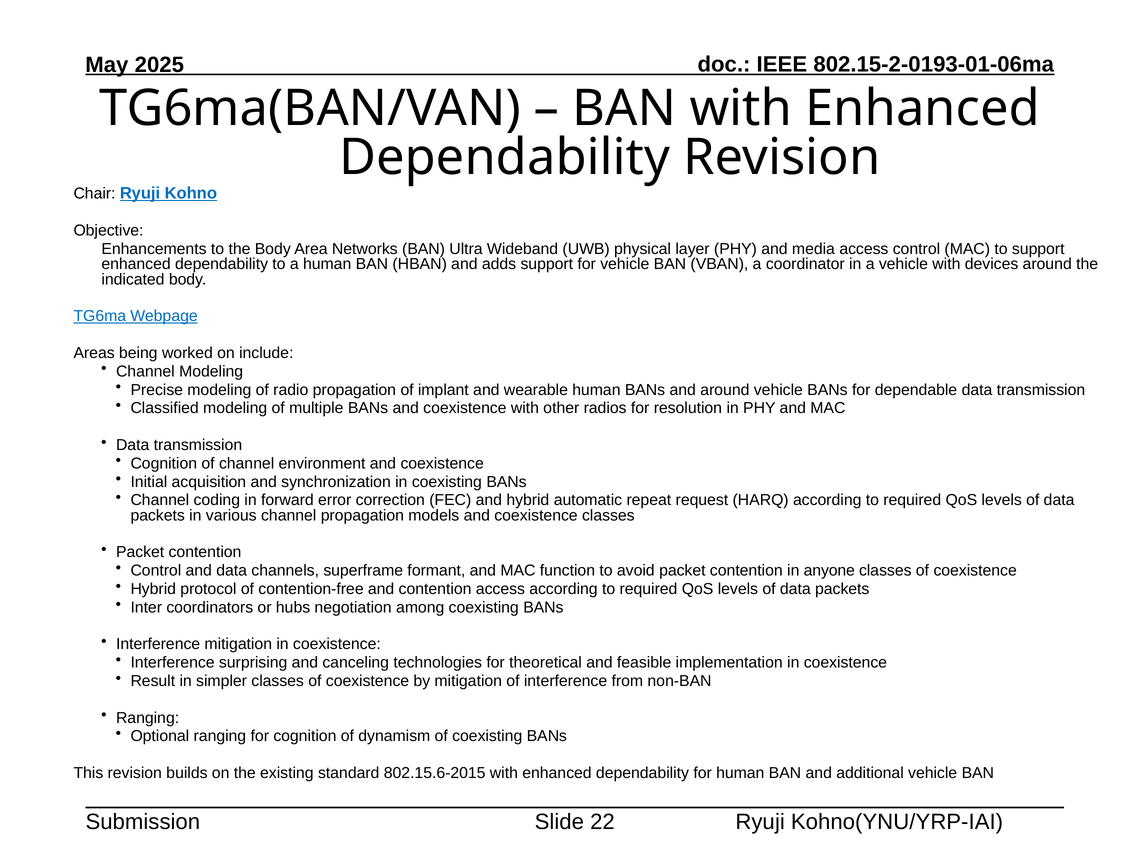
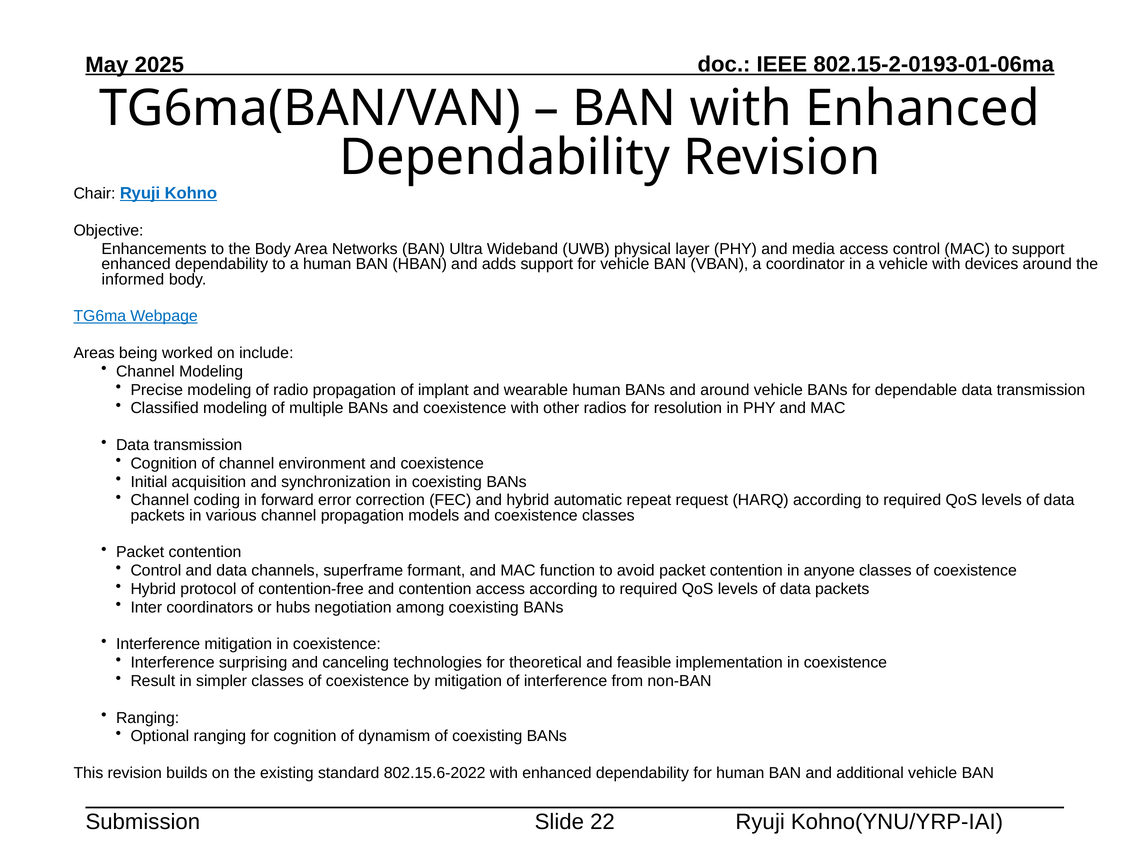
indicated: indicated -> informed (133, 279)
802.15.6-2015: 802.15.6-2015 -> 802.15.6-2022 (435, 773)
